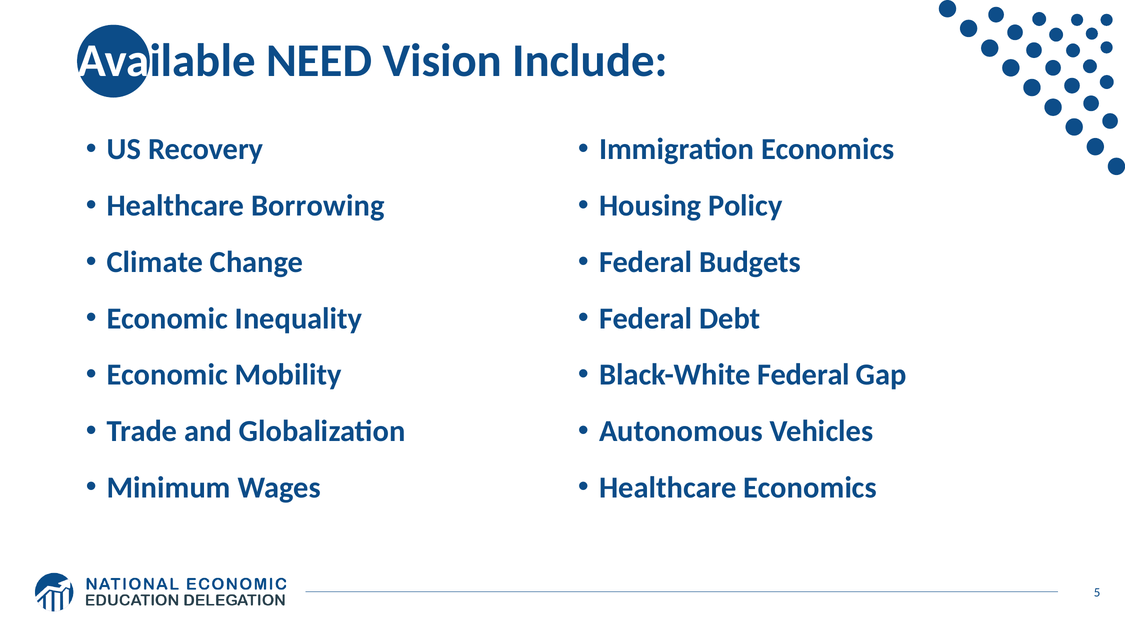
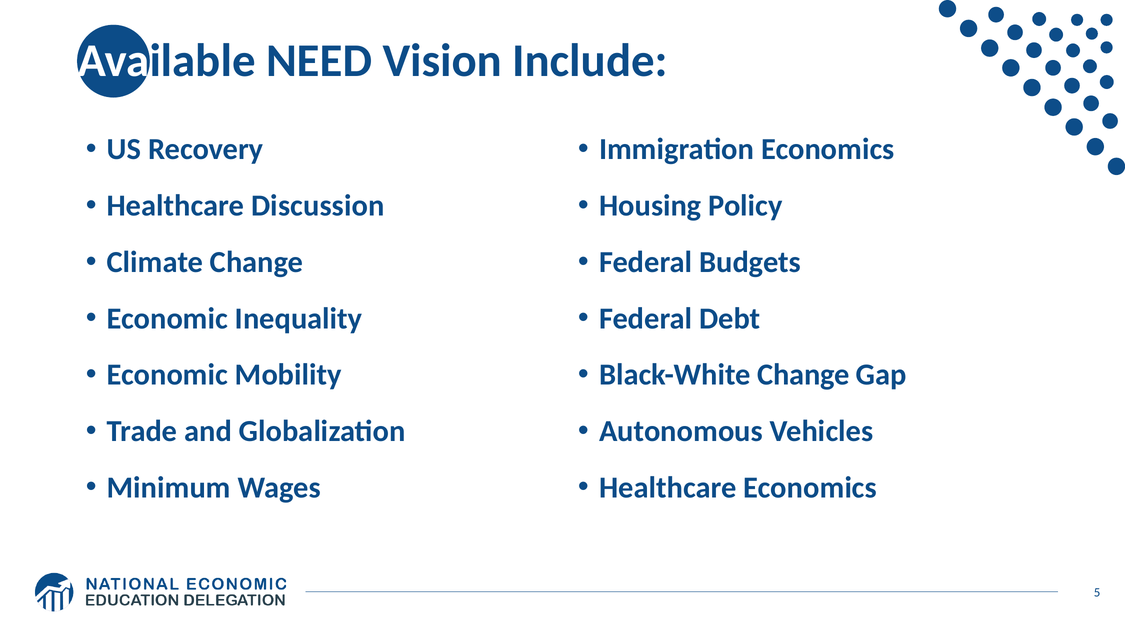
Borrowing: Borrowing -> Discussion (318, 206)
Black-White Federal: Federal -> Change (803, 375)
